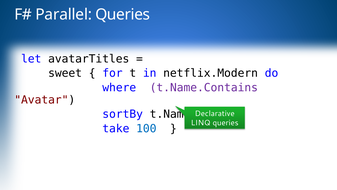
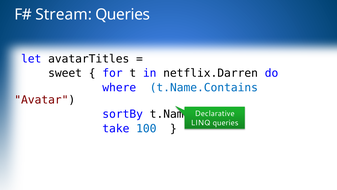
Parallel: Parallel -> Stream (64, 15)
netflix.Modern: netflix.Modern -> netflix.Darren (211, 73)
t.Name.Contains colour: purple -> blue (204, 87)
